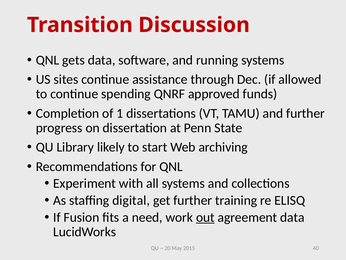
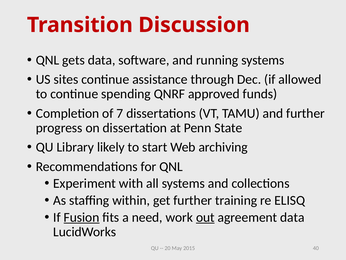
1: 1 -> 7 (120, 113)
digital: digital -> within (131, 200)
Fusion underline: none -> present (82, 217)
